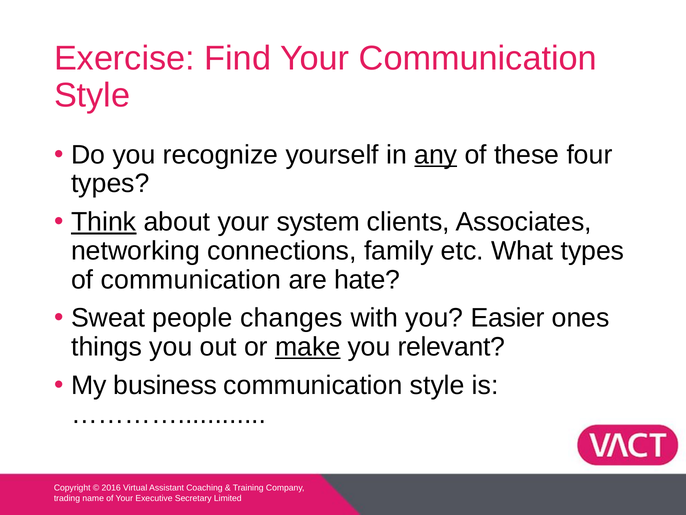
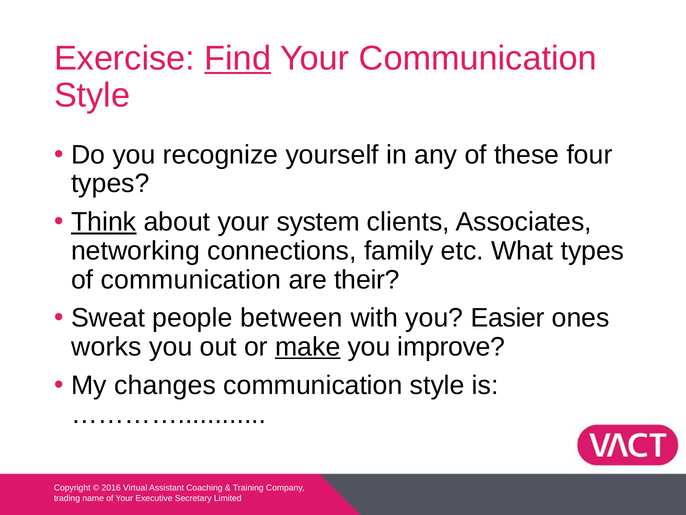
Find underline: none -> present (238, 58)
any underline: present -> none (436, 155)
hate: hate -> their (367, 279)
changes: changes -> between (291, 318)
things: things -> works (107, 347)
relevant: relevant -> improve (451, 347)
business: business -> changes (165, 385)
